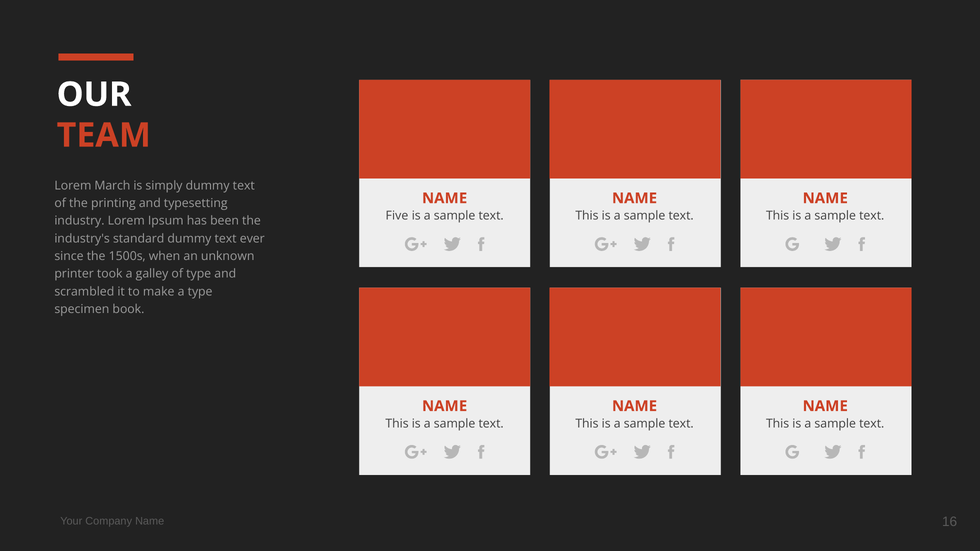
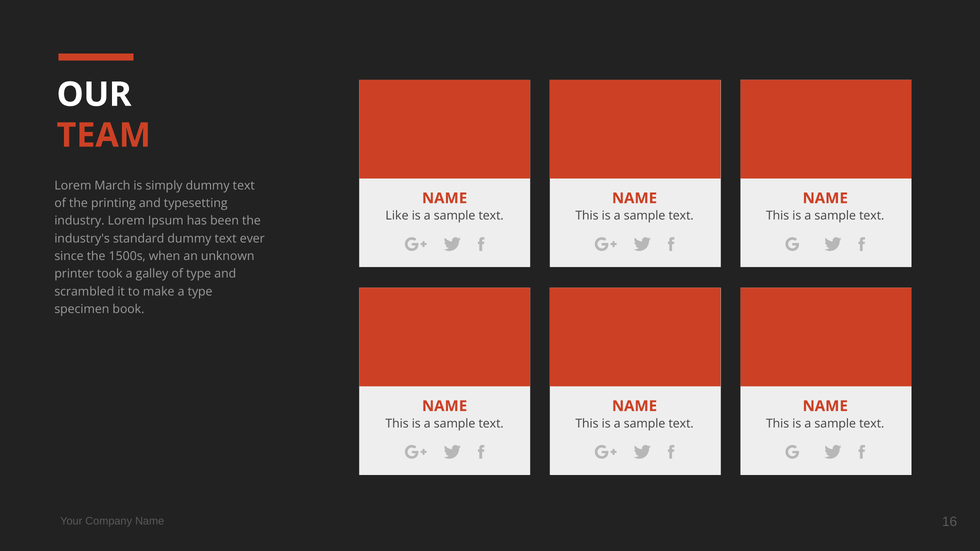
Five: Five -> Like (397, 216)
